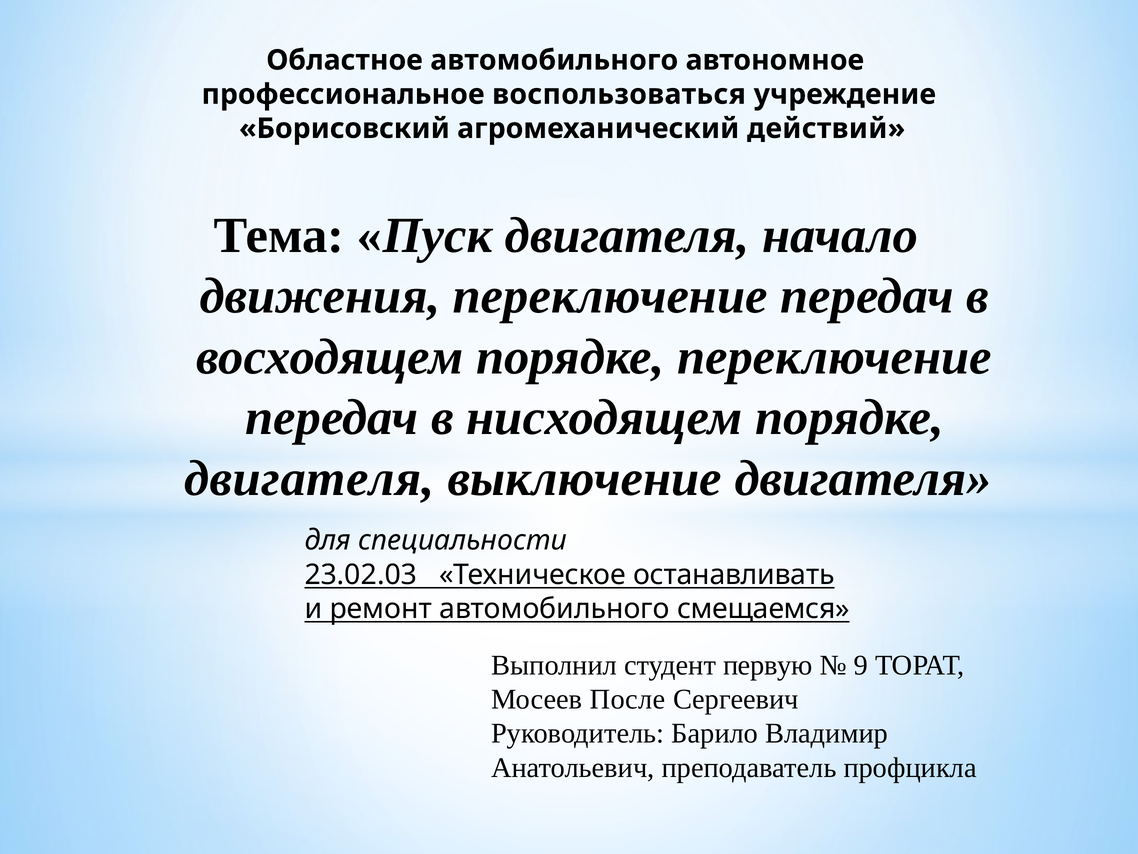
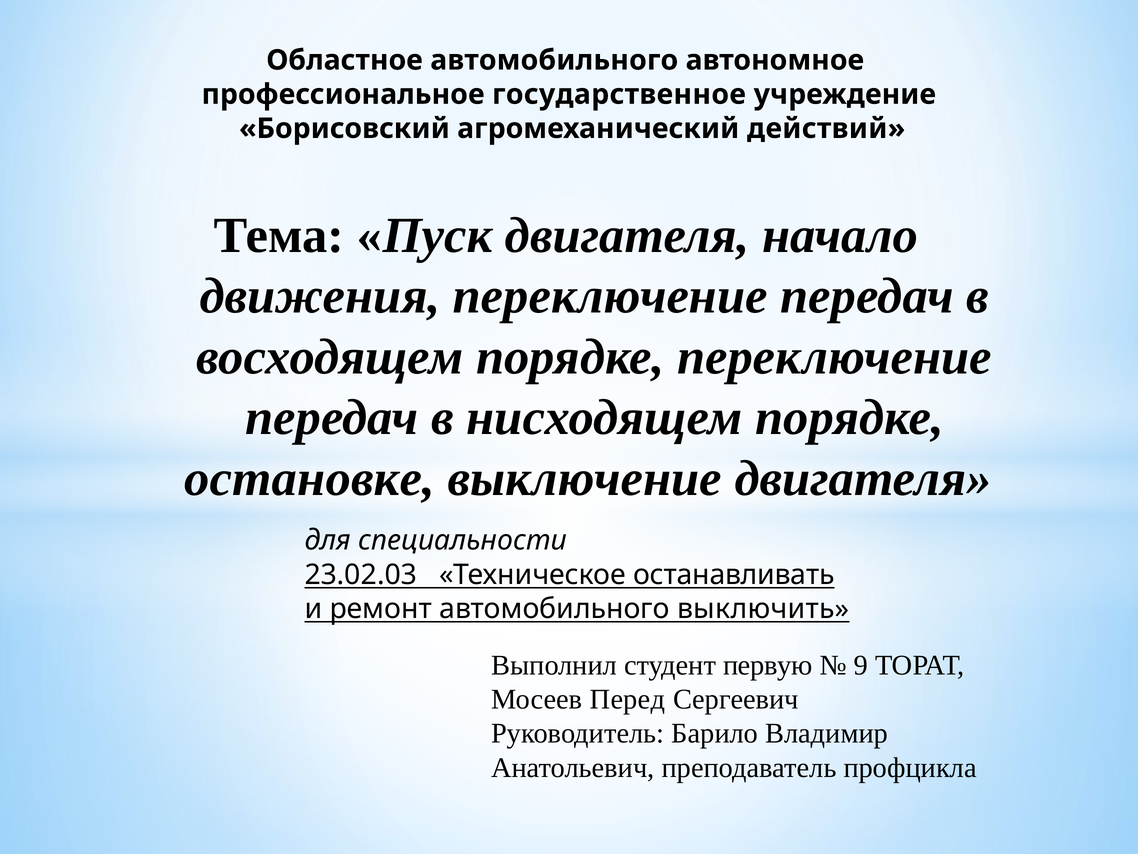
воспользоваться: воспользоваться -> государственное (619, 94)
двигателя: двигателя -> остановке (310, 478)
смещаемся: смещаемся -> выключить (763, 609)
После: После -> Перед (628, 699)
